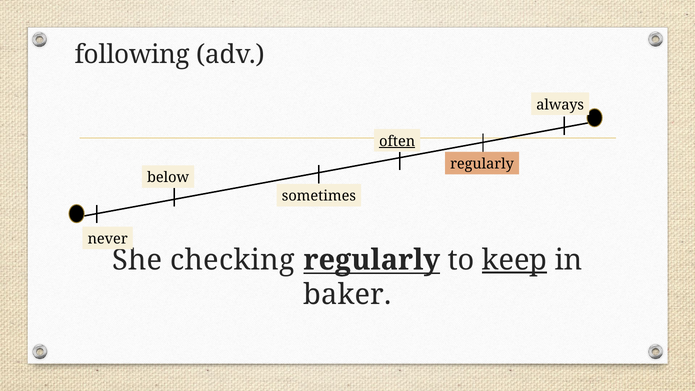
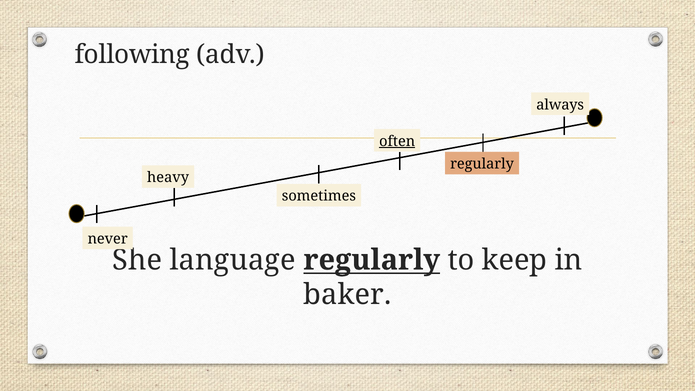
below: below -> heavy (168, 178)
checking: checking -> language (233, 260)
keep underline: present -> none (515, 260)
